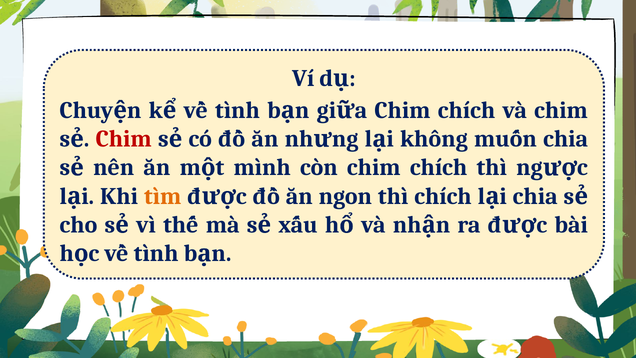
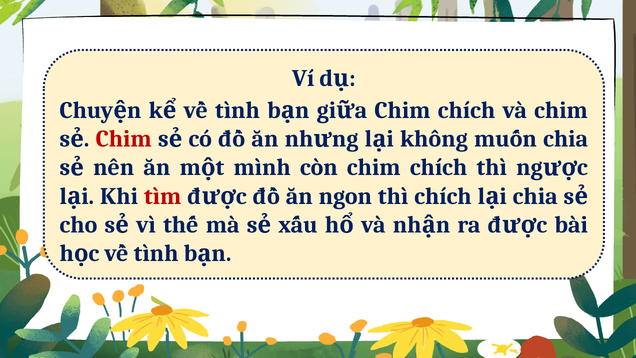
tìm colour: orange -> red (163, 196)
